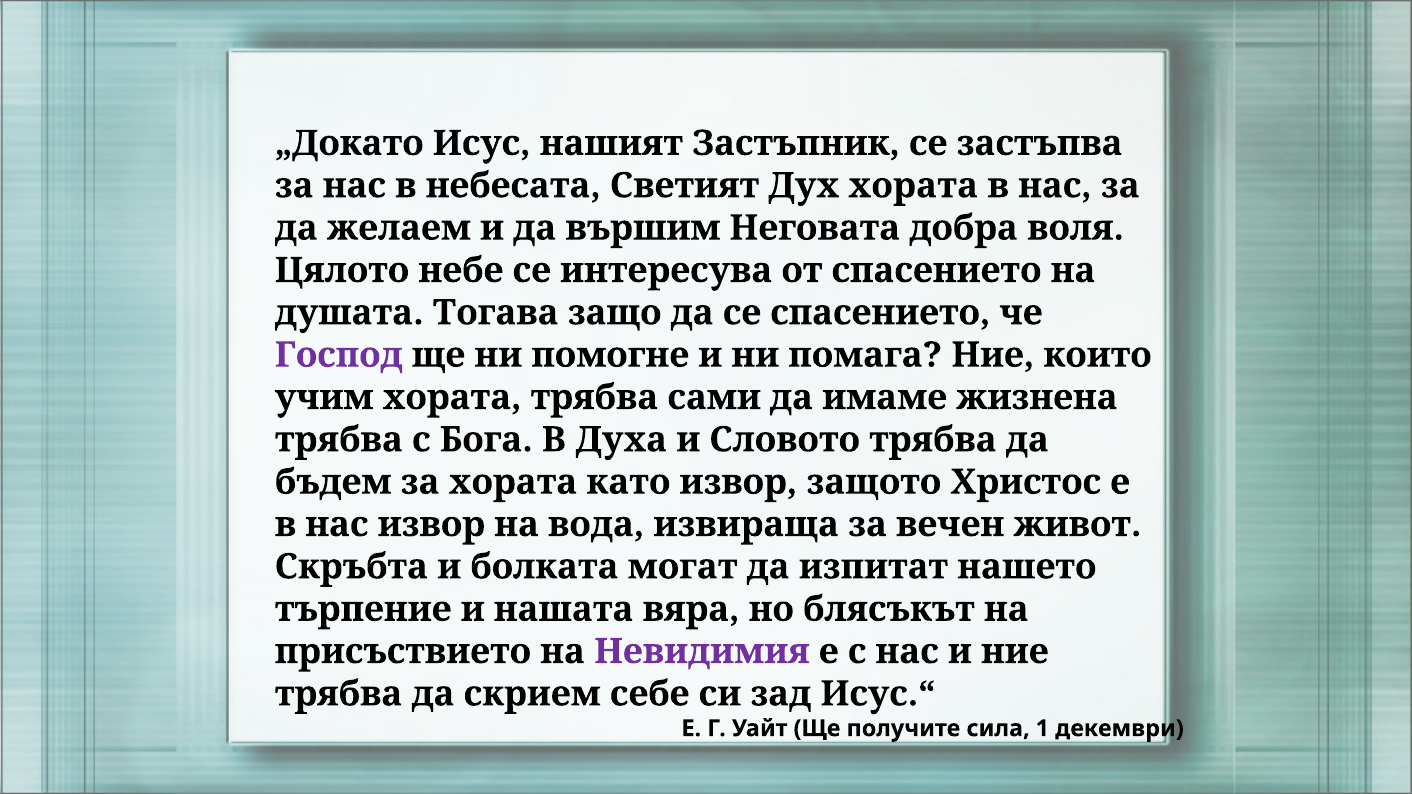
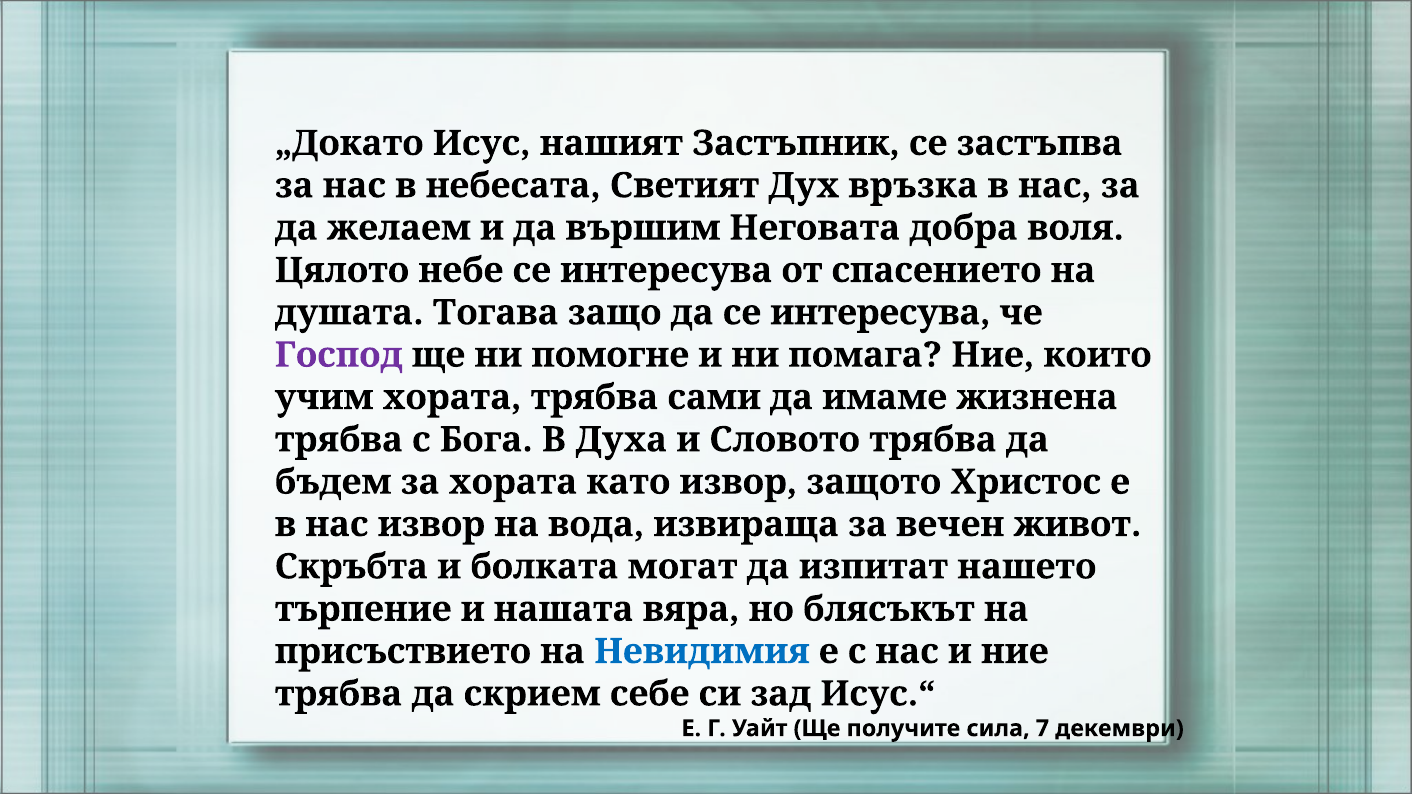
Дух хората: хората -> връзка (913, 186)
да се спасението: спасението -> интересува (880, 313)
Невидимия colour: purple -> blue (702, 652)
1: 1 -> 7 (1042, 729)
